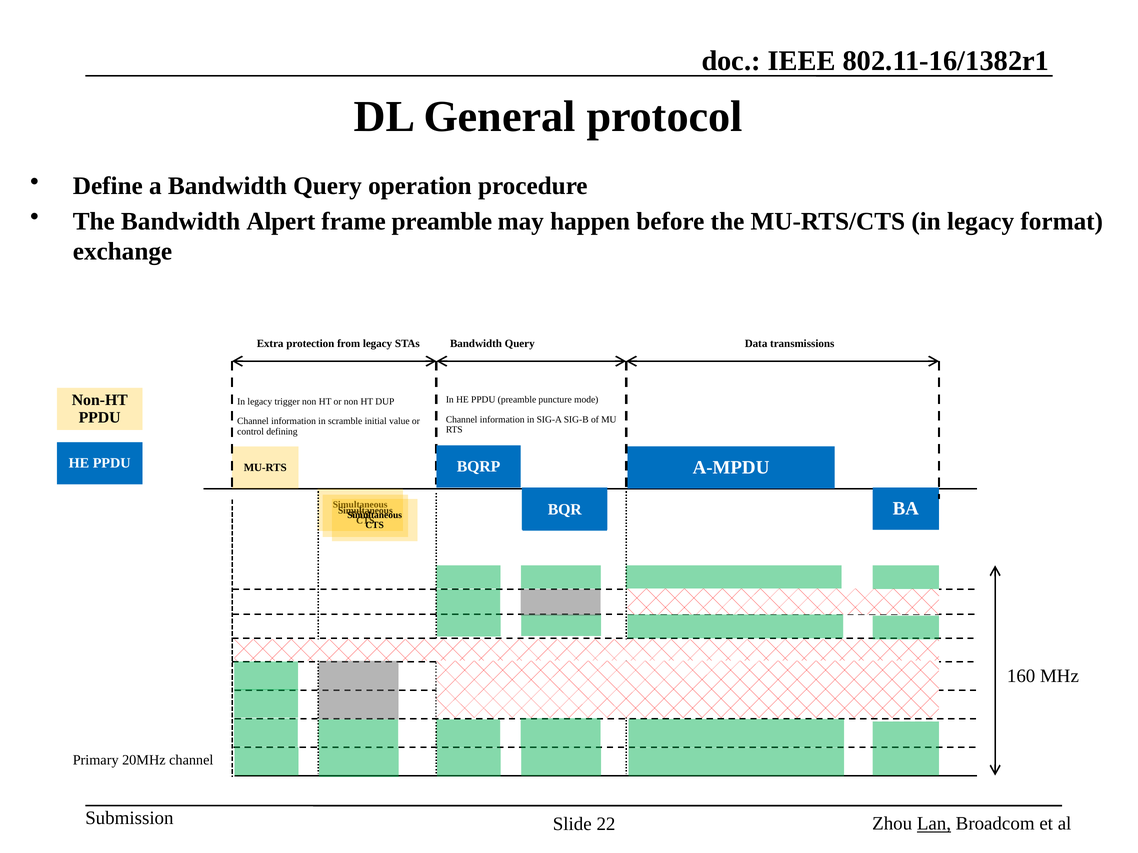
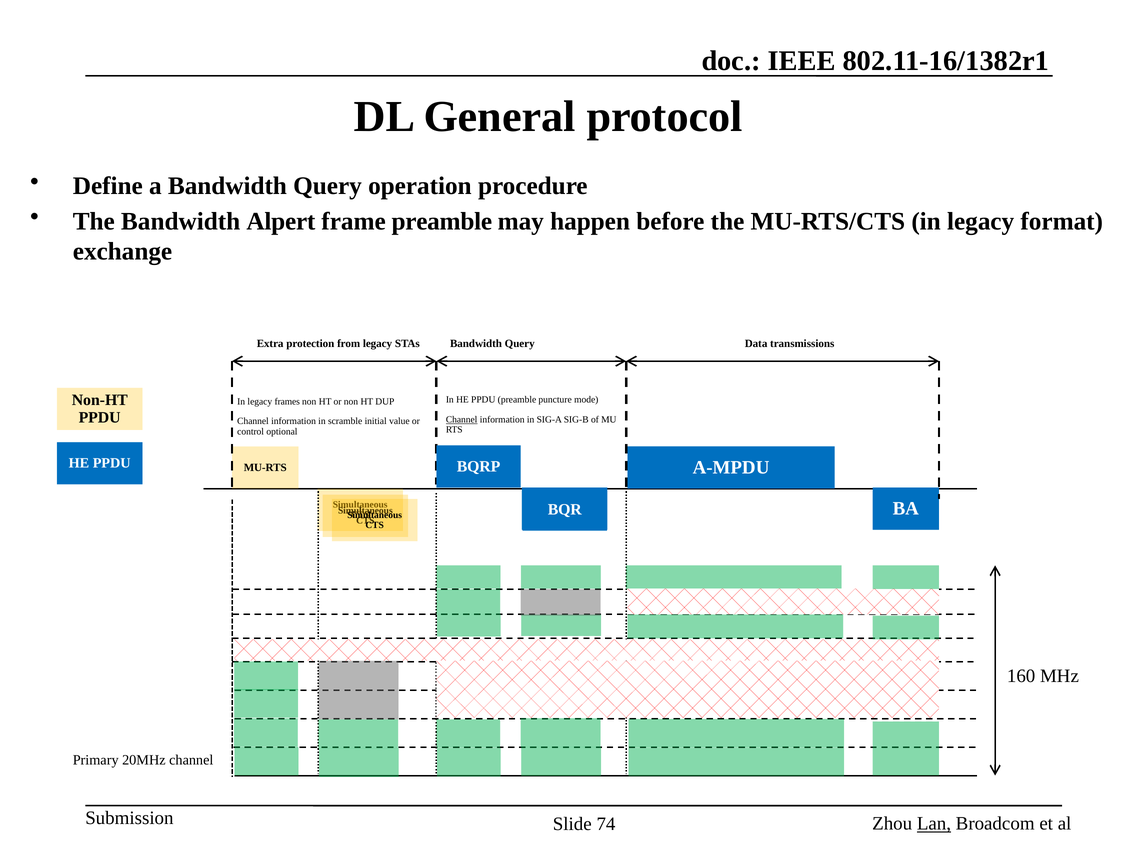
trigger: trigger -> frames (287, 402)
Channel underline: none -> present (462, 420)
defining: defining -> optional (282, 432)
22: 22 -> 74 (606, 824)
